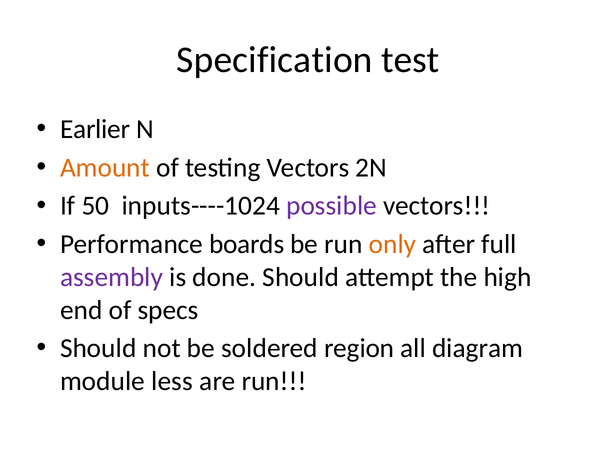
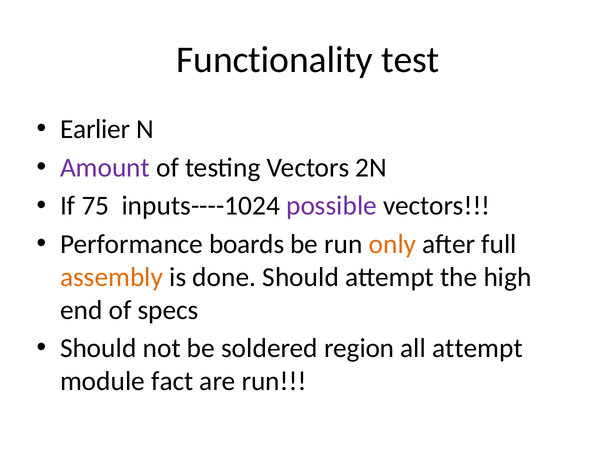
Specification: Specification -> Functionality (275, 60)
Amount colour: orange -> purple (105, 168)
50: 50 -> 75 (95, 206)
assembly colour: purple -> orange (112, 277)
all diagram: diagram -> attempt (478, 348)
less: less -> fact (172, 381)
